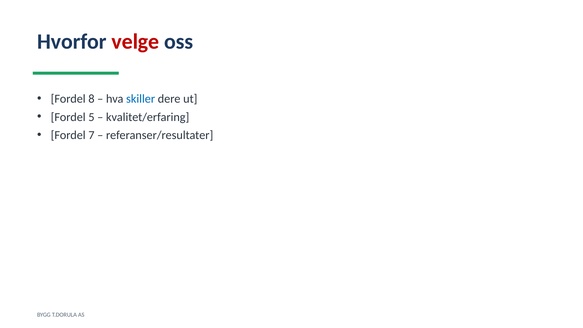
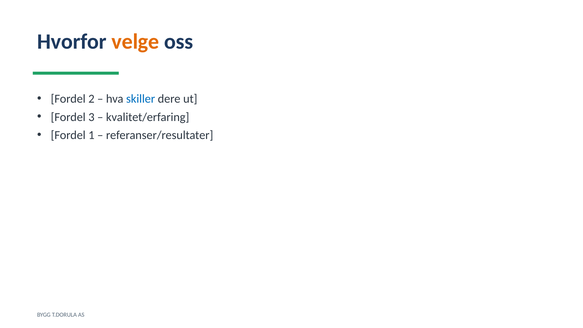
velge colour: red -> orange (135, 42)
8: 8 -> 2 (91, 99)
5: 5 -> 3 (91, 117)
7: 7 -> 1 (91, 135)
